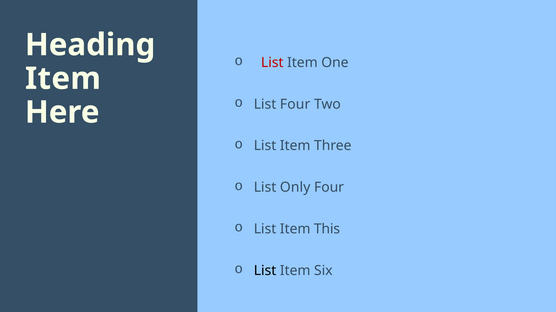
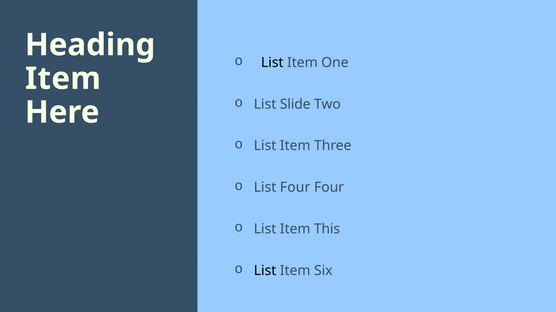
List colour: red -> black (272, 63)
List Four: Four -> Slide (295, 104)
List Only: Only -> Four (295, 188)
